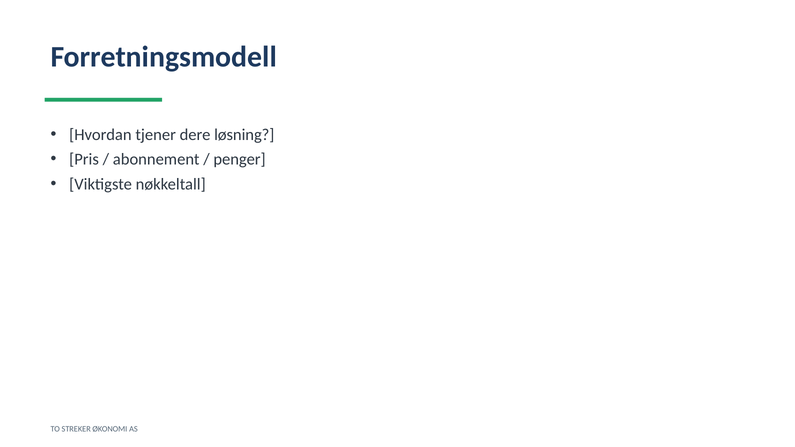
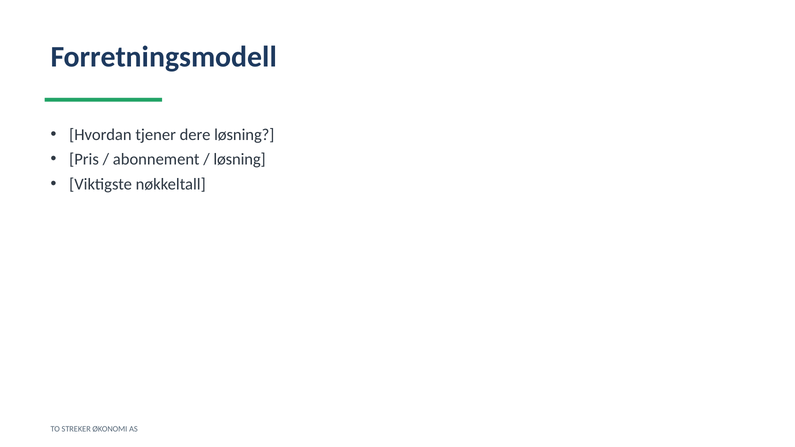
penger: penger -> løsning (240, 160)
